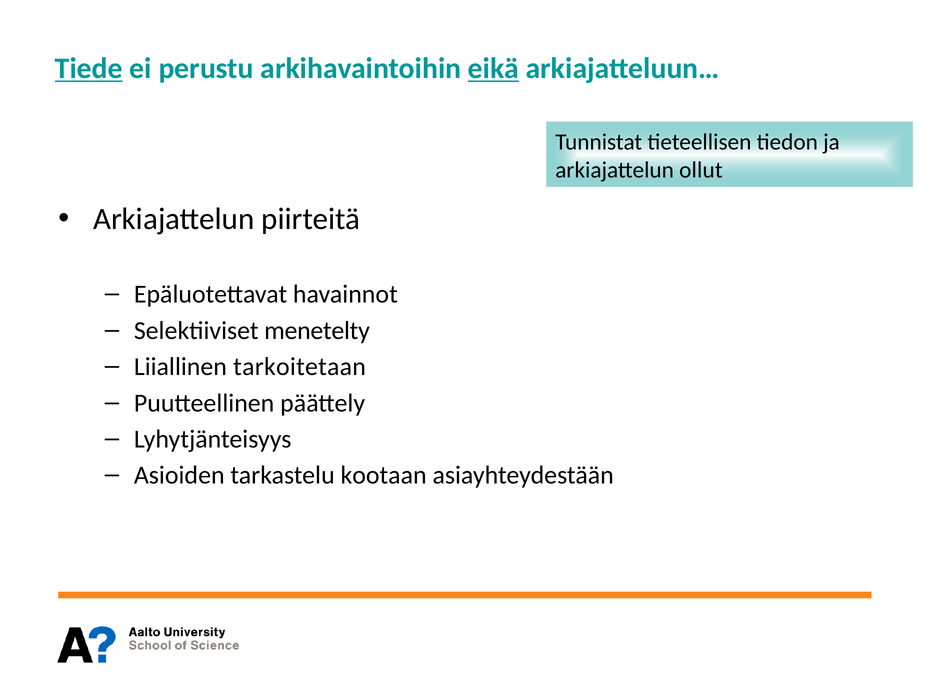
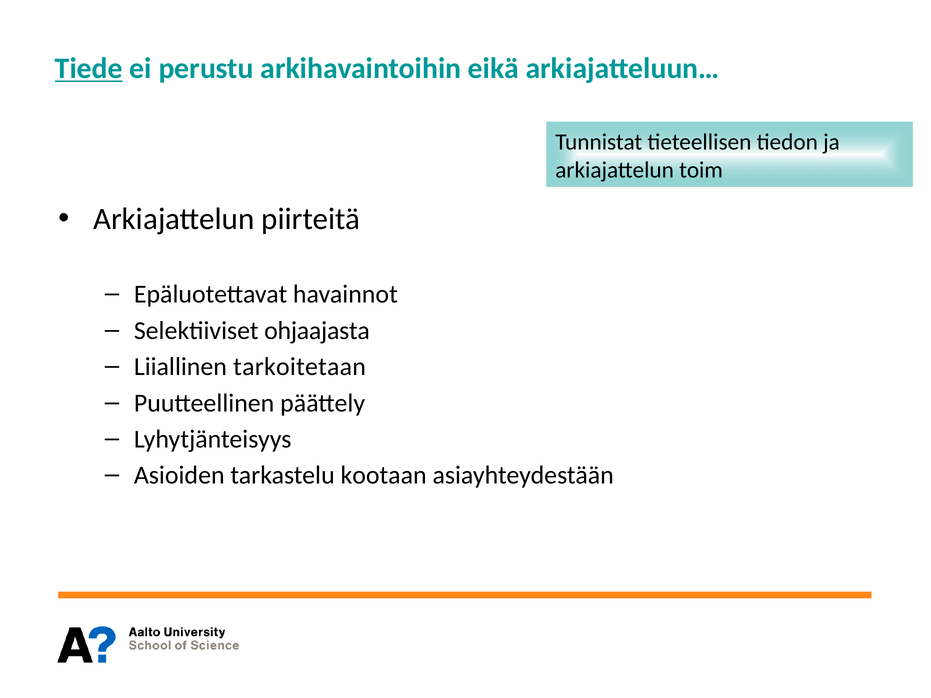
eikä underline: present -> none (493, 68)
ollut: ollut -> toim (701, 170)
menetelty: menetelty -> ohjaajasta (317, 331)
